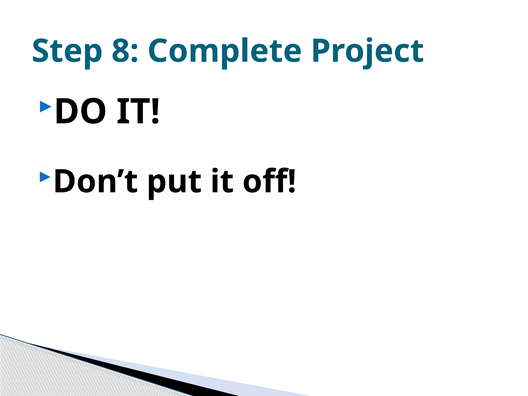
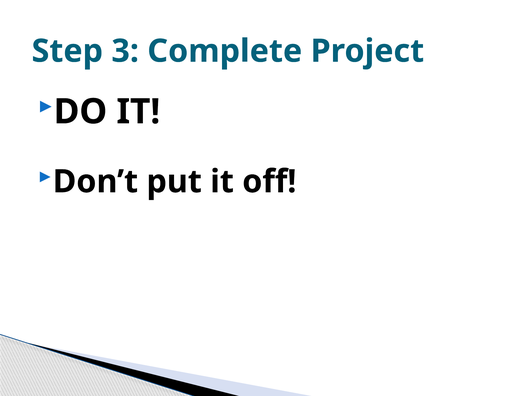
8: 8 -> 3 (125, 51)
